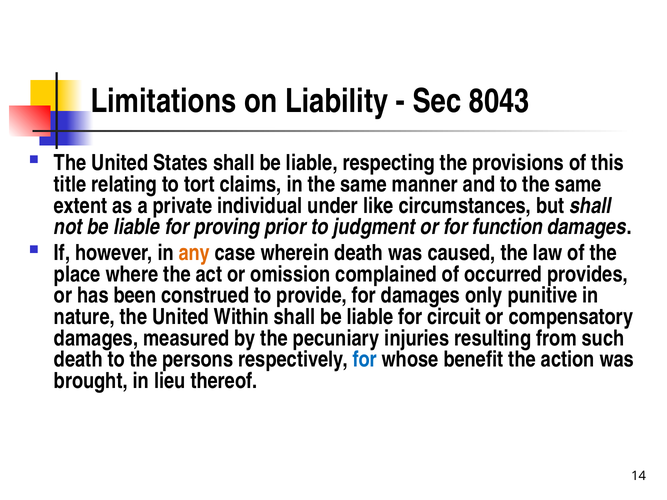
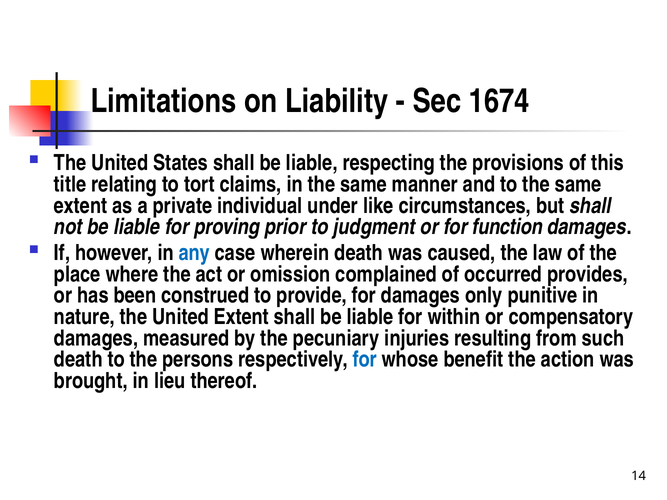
8043: 8043 -> 1674 (499, 101)
any colour: orange -> blue (194, 253)
United Within: Within -> Extent (241, 317)
circuit: circuit -> within (454, 317)
